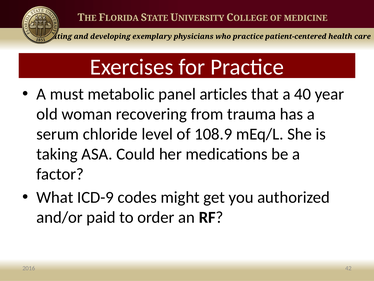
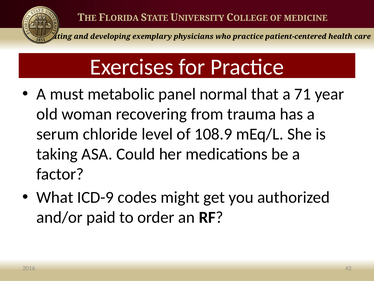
articles: articles -> normal (224, 94)
40: 40 -> 71 (303, 94)
